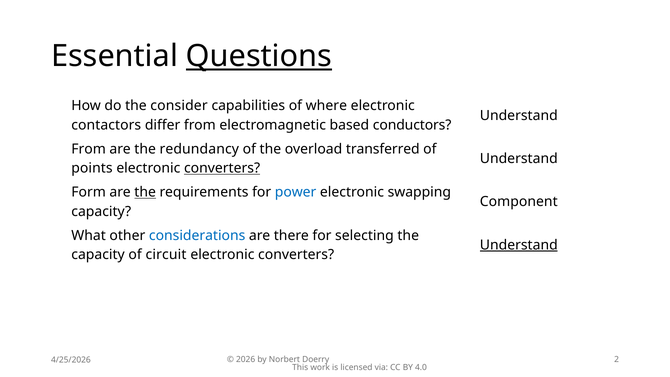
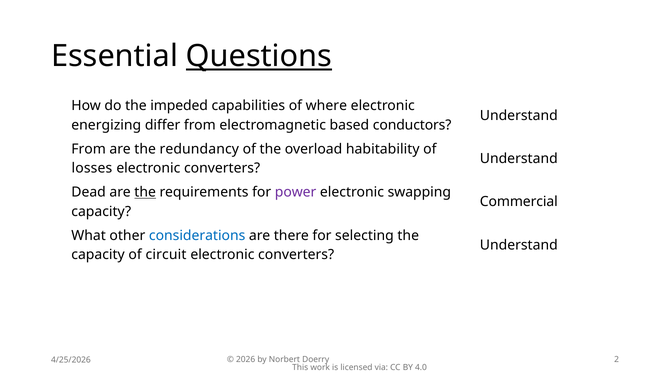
consider: consider -> impeded (179, 106)
contactors: contactors -> energizing (106, 125)
transferred: transferred -> habitability (383, 149)
points: points -> losses (92, 168)
converters underline: present -> none (222, 168)
Form: Form -> Dead (89, 192)
power colour: blue -> purple (296, 192)
Component: Component -> Commercial (519, 202)
Understand underline: present -> none (519, 245)
